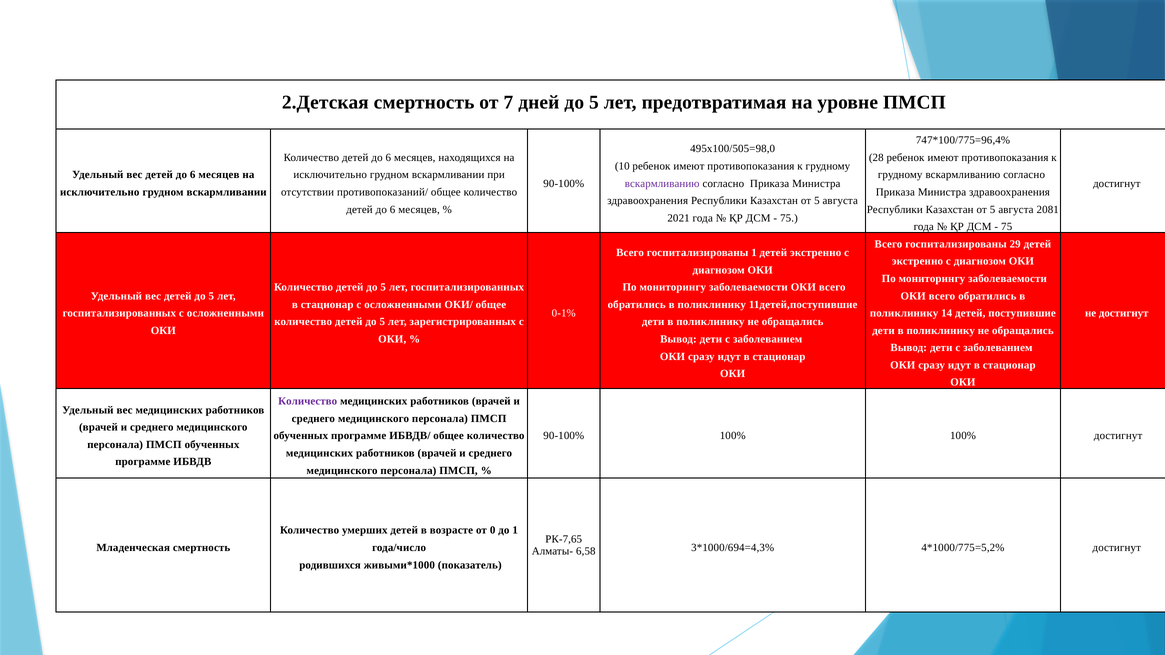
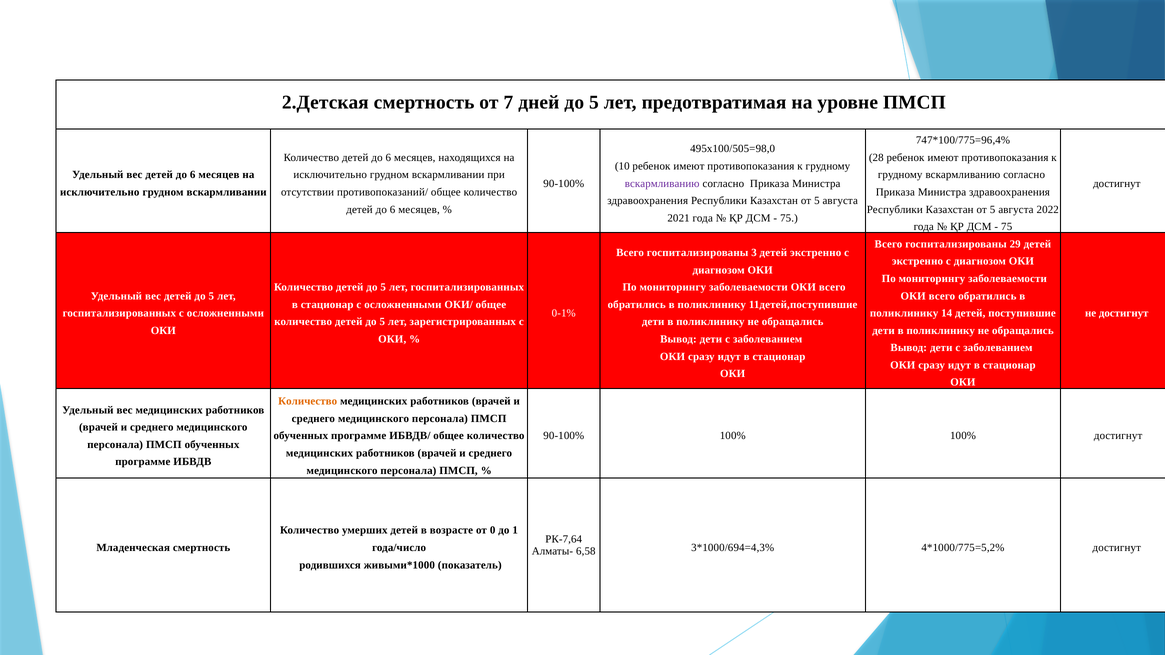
2081: 2081 -> 2022 (1048, 209)
госпитализированы 1: 1 -> 3 (754, 253)
Количество colour: purple -> orange (308, 401)
РК-7,65: РК-7,65 -> РК-7,64 (564, 539)
